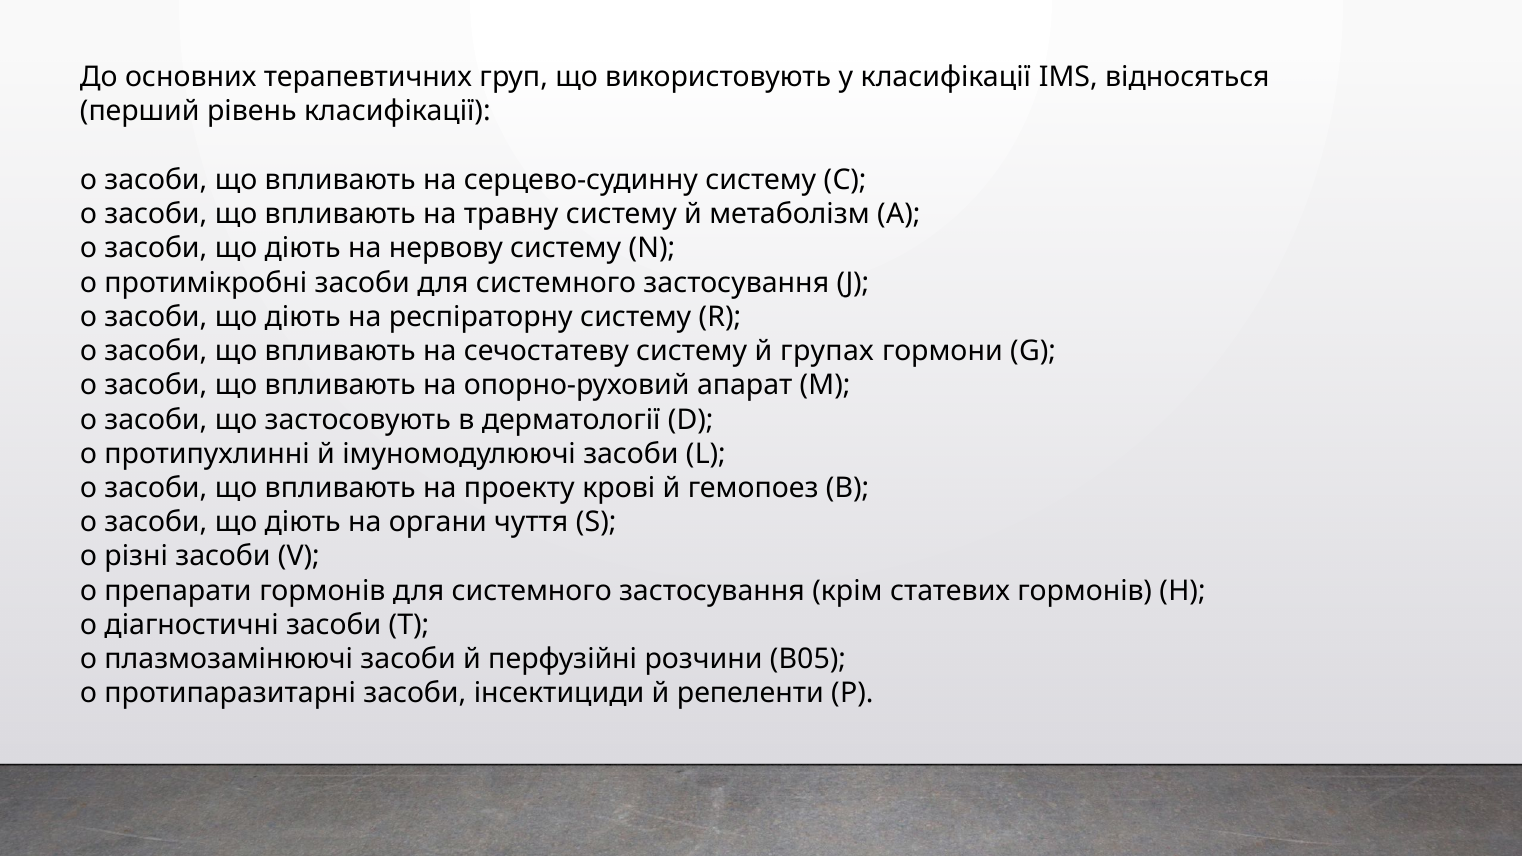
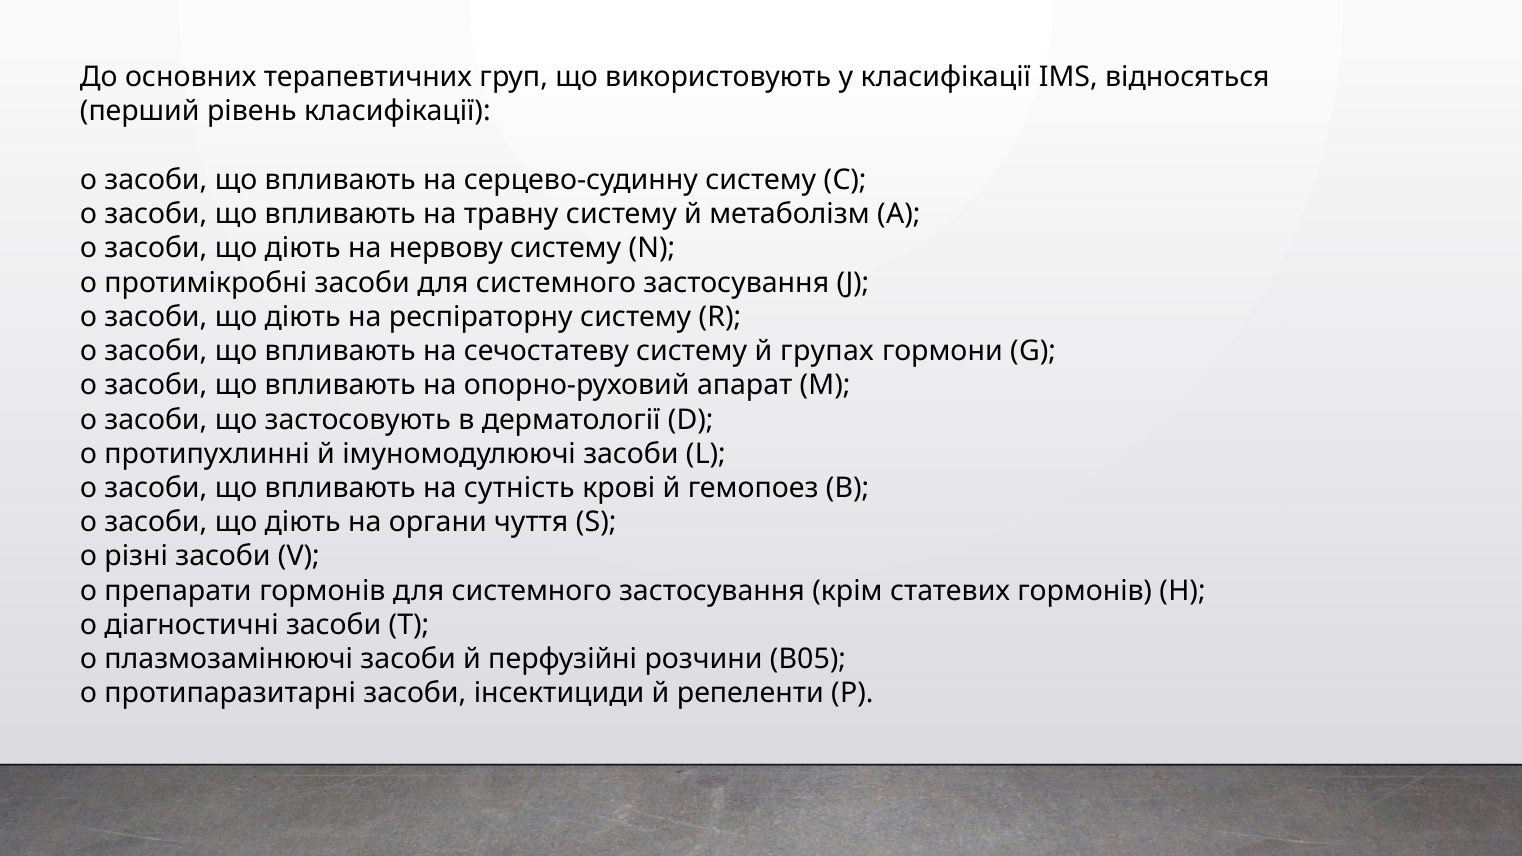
проекту: проекту -> сутність (519, 488)
